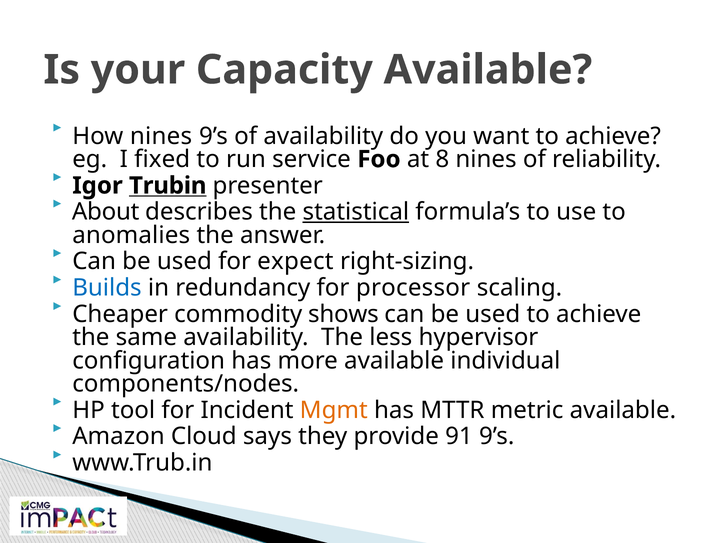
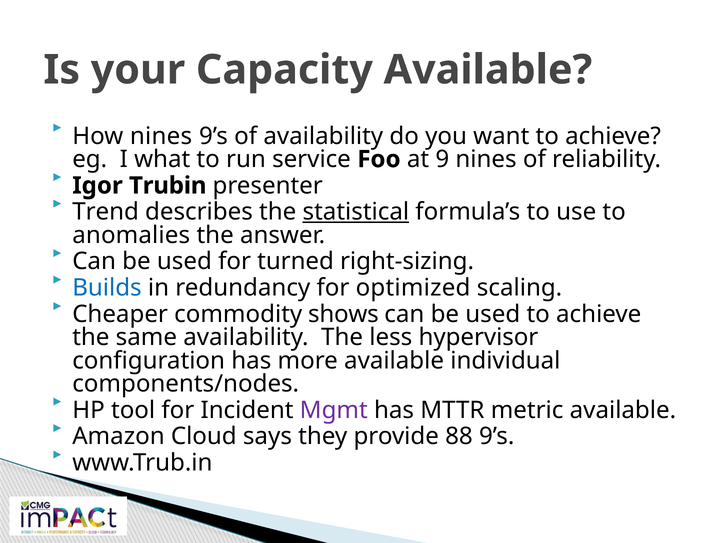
fixed: fixed -> what (162, 159)
8: 8 -> 9 (442, 159)
Trubin underline: present -> none (168, 186)
About: About -> Trend (106, 212)
expect: expect -> turned (296, 262)
processor: processor -> optimized (413, 288)
Mgmt colour: orange -> purple (334, 410)
91: 91 -> 88 (459, 436)
